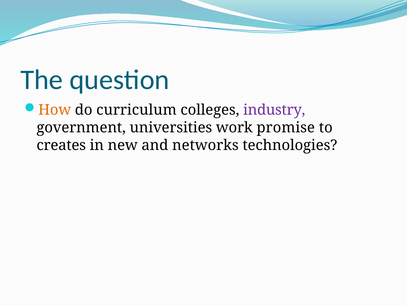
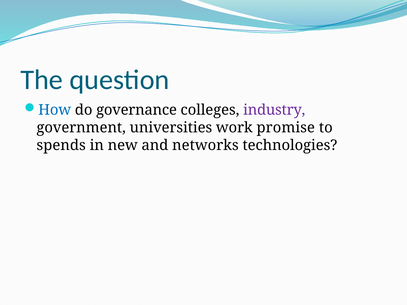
How colour: orange -> blue (55, 110)
curriculum: curriculum -> governance (137, 110)
creates: creates -> spends (61, 145)
